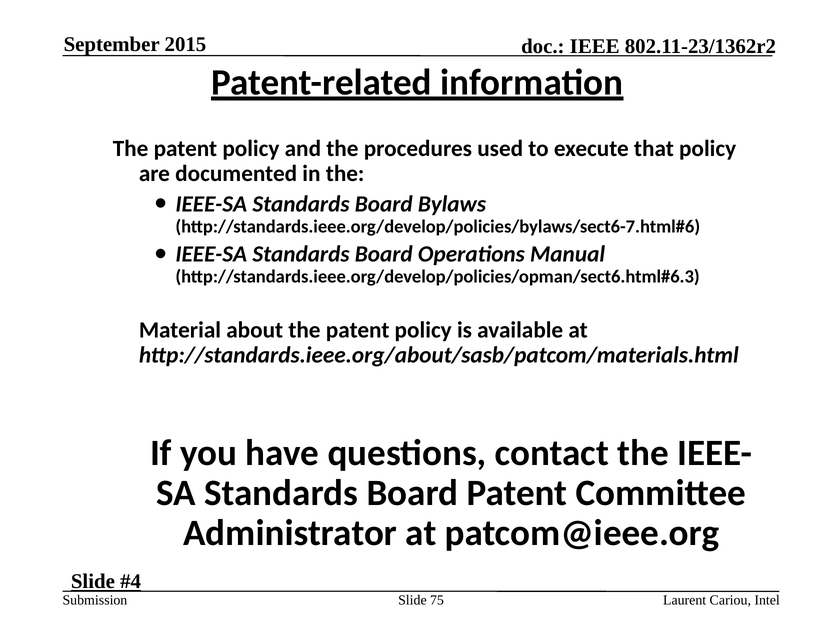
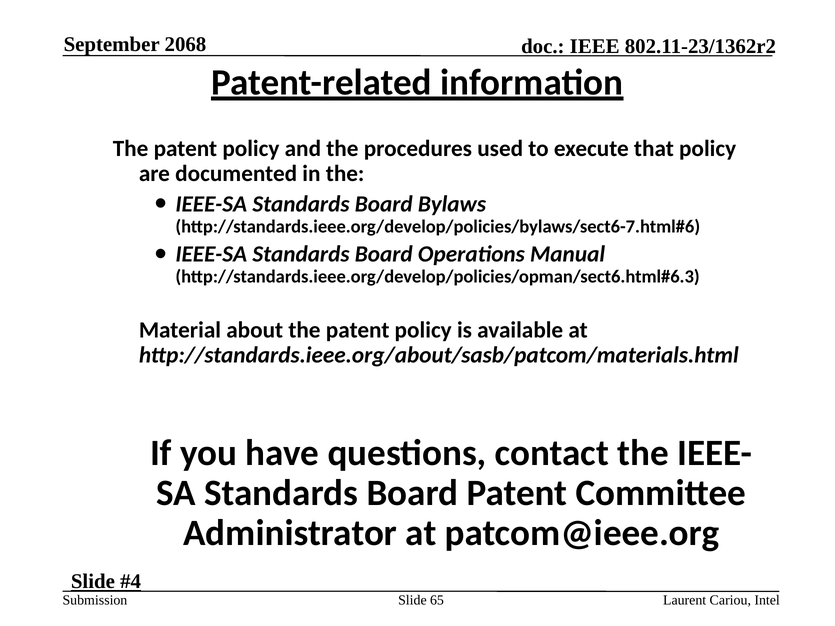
2015: 2015 -> 2068 (185, 44)
75: 75 -> 65 (437, 601)
